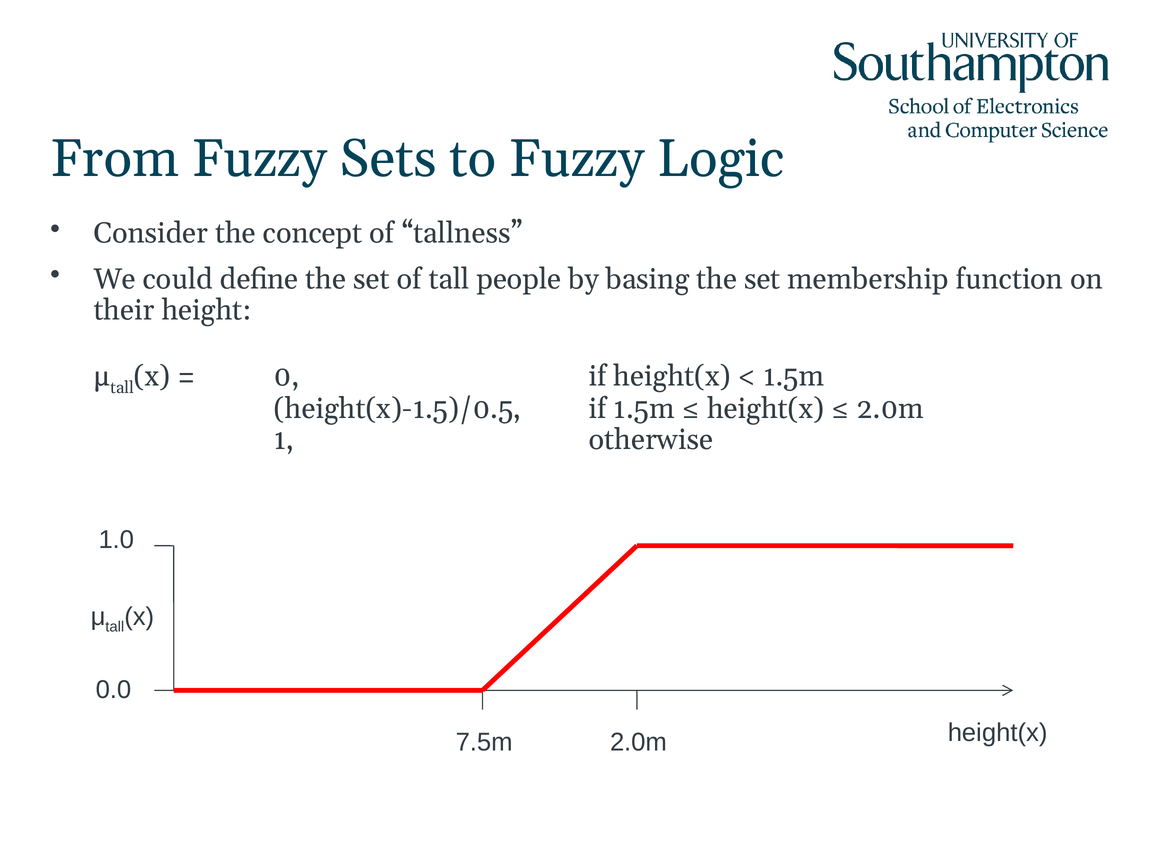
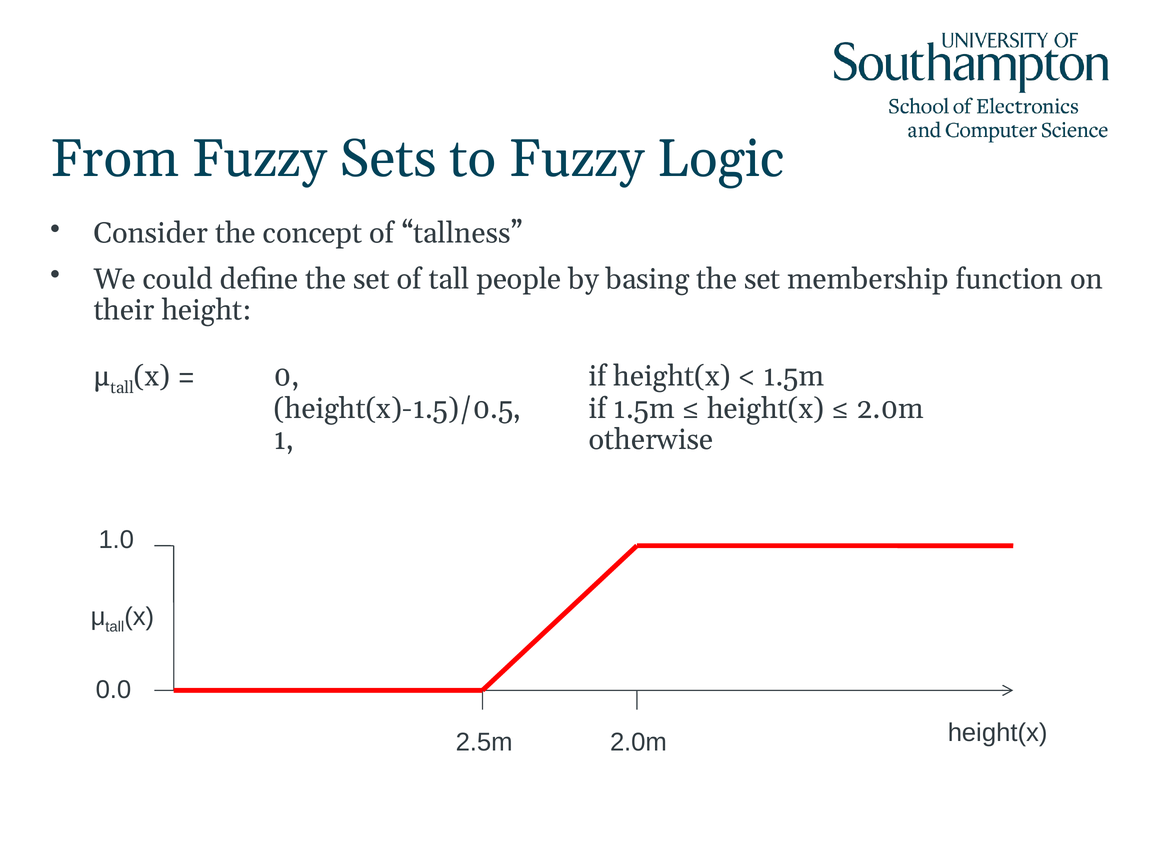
7.5m: 7.5m -> 2.5m (484, 743)
